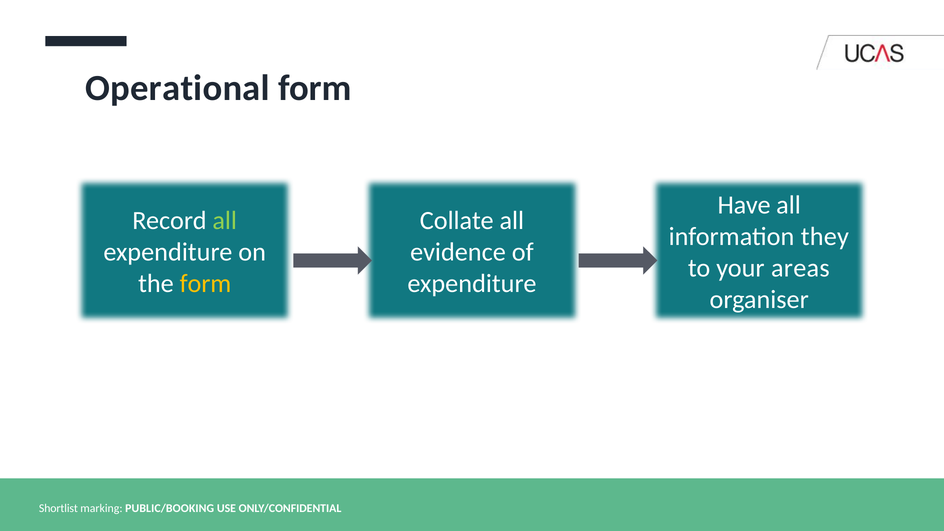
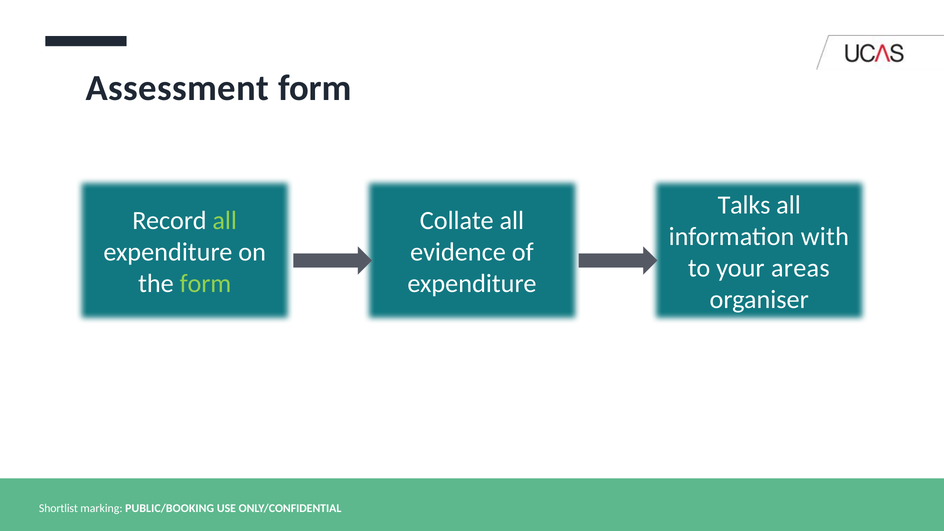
Operational: Operational -> Assessment (177, 88)
Have: Have -> Talks (744, 205)
they: they -> with (825, 237)
form colour: yellow -> light green (205, 284)
